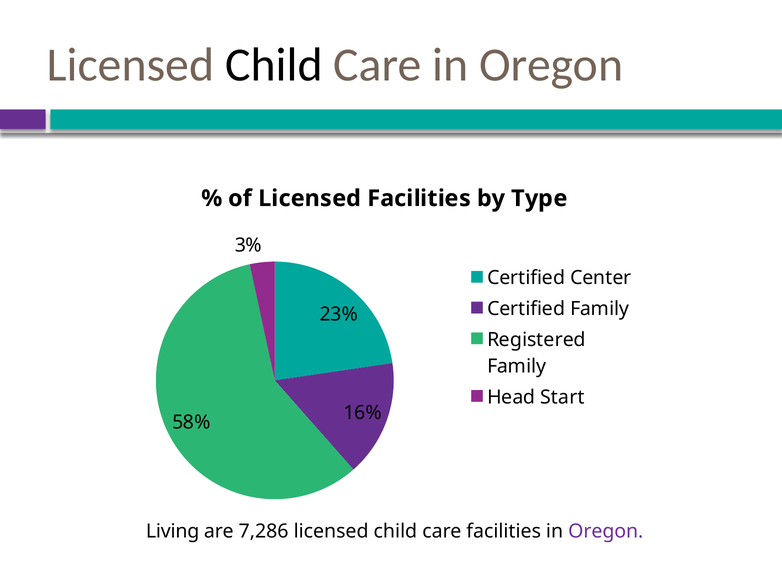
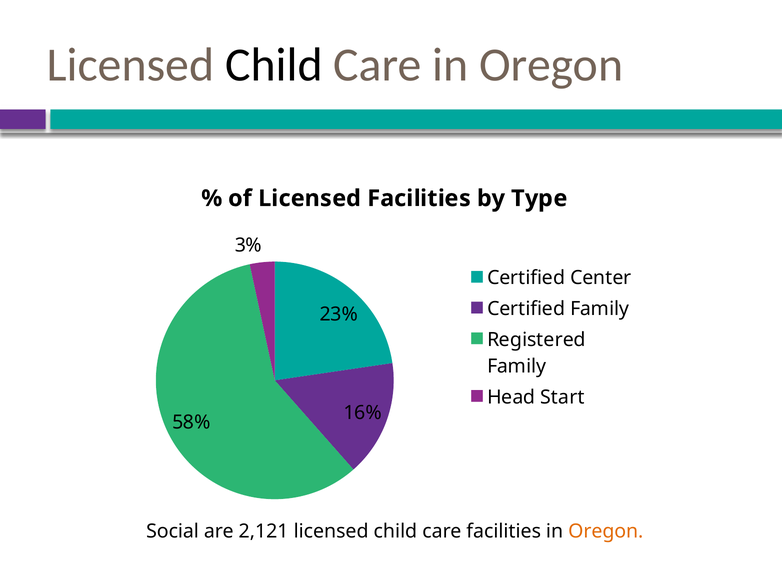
Living: Living -> Social (173, 532)
7,286: 7,286 -> 2,121 (264, 532)
Oregon colour: purple -> orange (606, 532)
